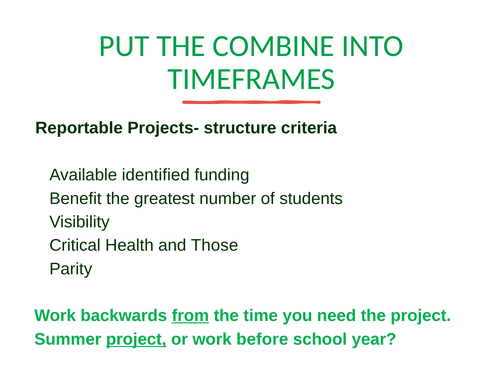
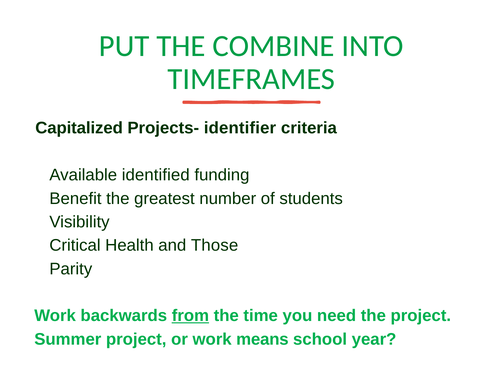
Reportable: Reportable -> Capitalized (79, 128)
structure: structure -> identifier (240, 128)
project underline: present -> none (136, 339)
before: before -> means (262, 339)
